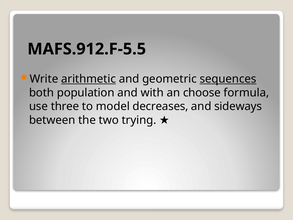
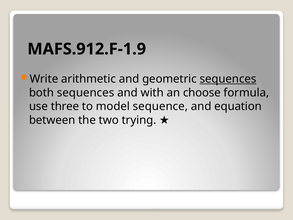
MAFS.912.F-5.5: MAFS.912.F-5.5 -> MAFS.912.F-1.9 (87, 49)
arithmetic underline: present -> none (89, 79)
both population: population -> sequences (86, 93)
decreases: decreases -> sequence (160, 106)
sideways: sideways -> equation (238, 106)
